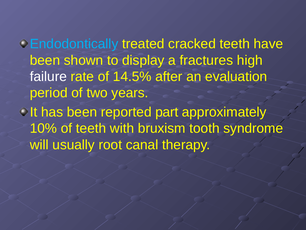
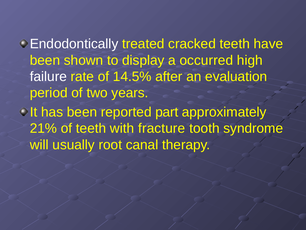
Endodontically colour: light blue -> white (74, 44)
fractures: fractures -> occurred (206, 60)
10%: 10% -> 21% (43, 128)
bruxism: bruxism -> fracture (162, 128)
